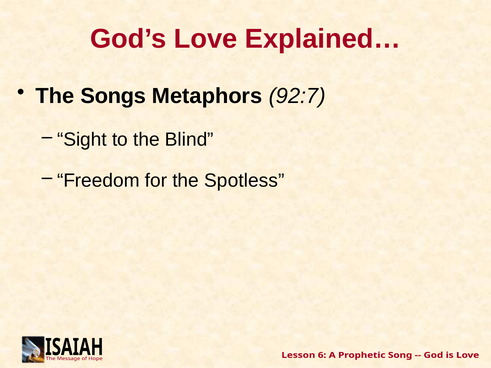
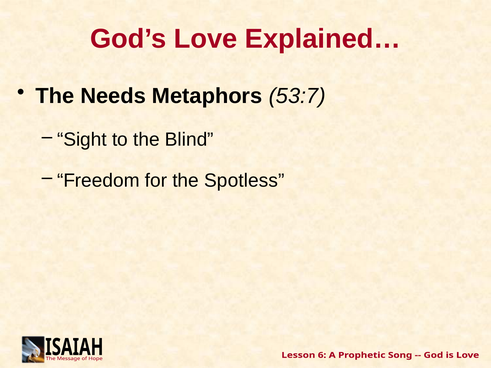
Songs: Songs -> Needs (113, 96)
92:7: 92:7 -> 53:7 (297, 96)
